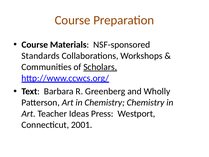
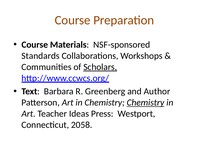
Wholly: Wholly -> Author (157, 91)
Chemistry underline: none -> present (146, 102)
2001: 2001 -> 2058 (82, 125)
